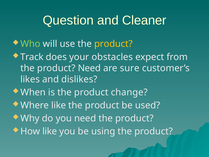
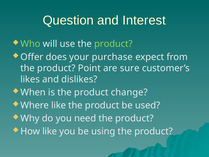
Cleaner: Cleaner -> Interest (144, 20)
product colour: yellow -> light green (113, 44)
Track: Track -> Offer (32, 57)
obstacles: obstacles -> purchase (112, 57)
product Need: Need -> Point (89, 68)
